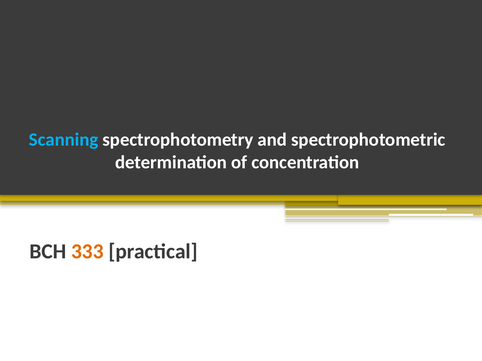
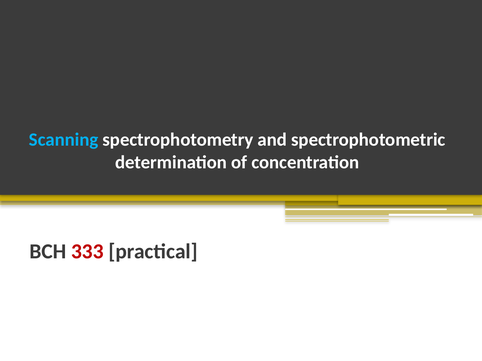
333 colour: orange -> red (87, 252)
